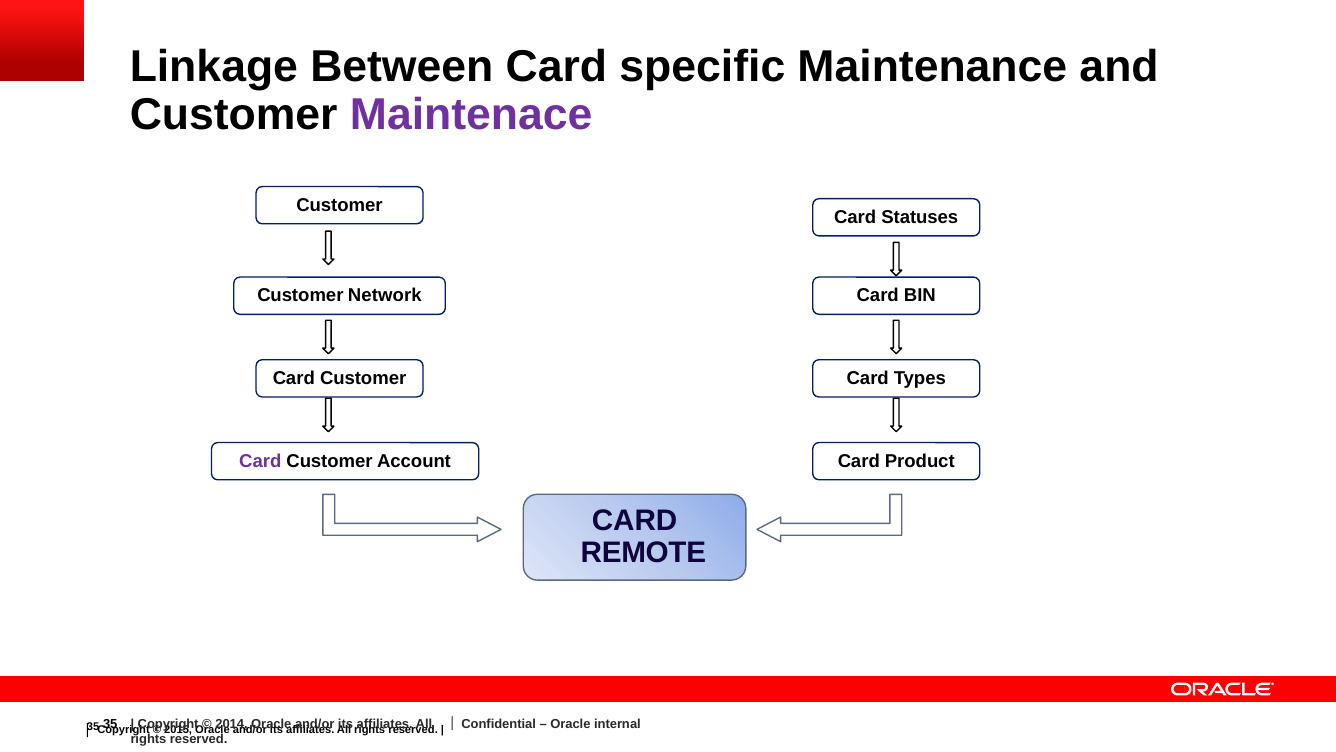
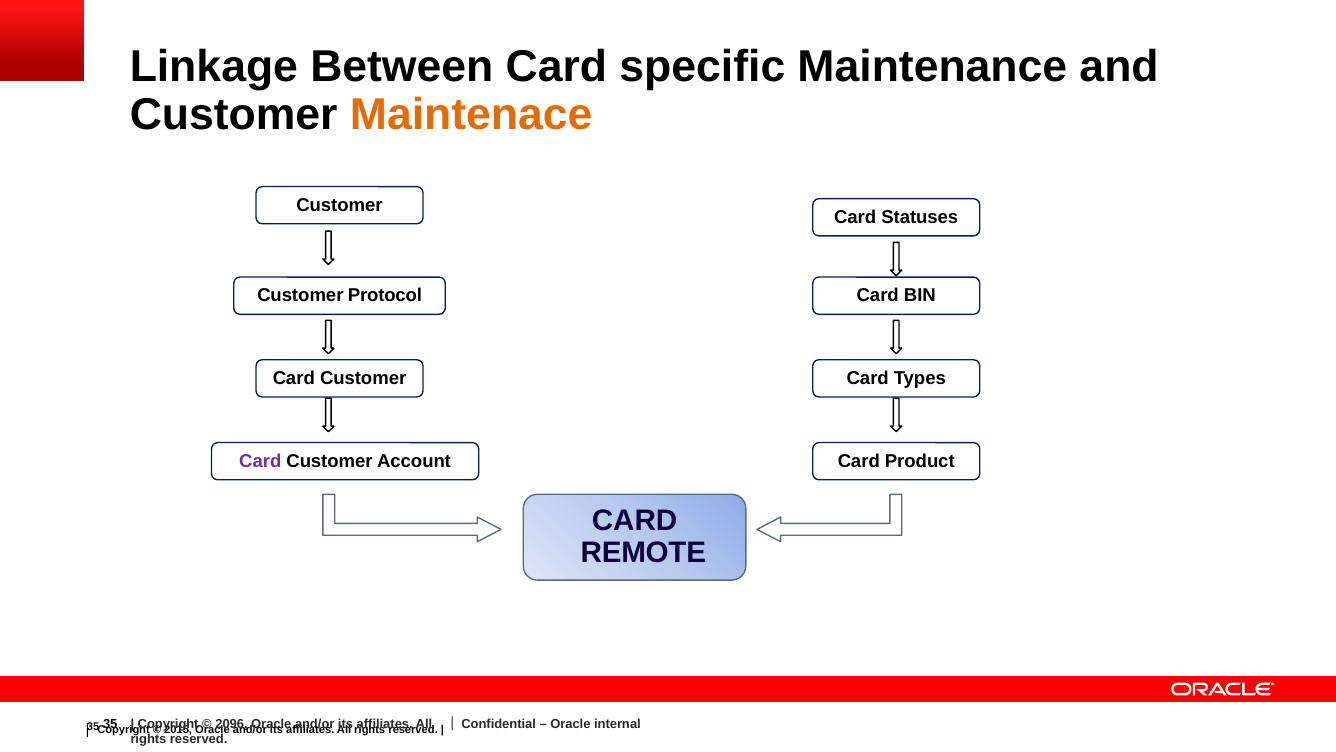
Maintenace colour: purple -> orange (471, 114)
Network: Network -> Protocol (385, 295)
2014: 2014 -> 2096 (232, 724)
